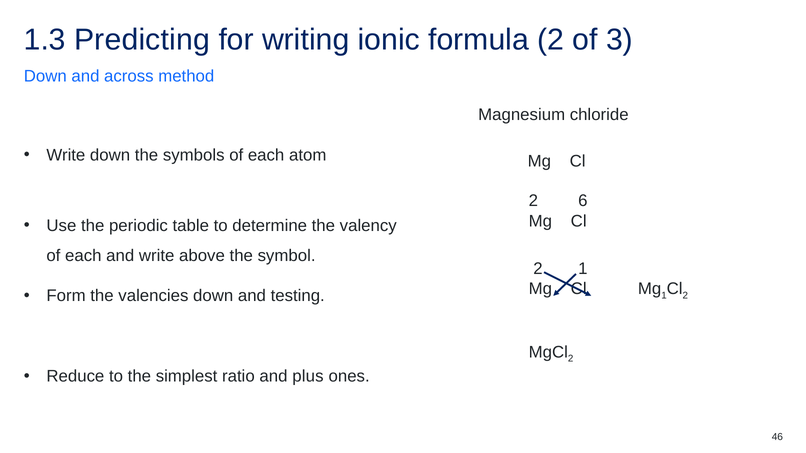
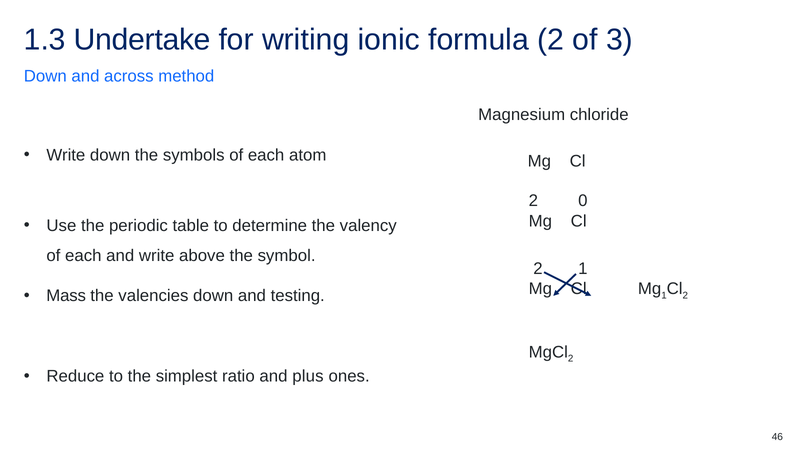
Predicting: Predicting -> Undertake (142, 40)
6: 6 -> 0 (583, 201)
Form: Form -> Mass (66, 296)
